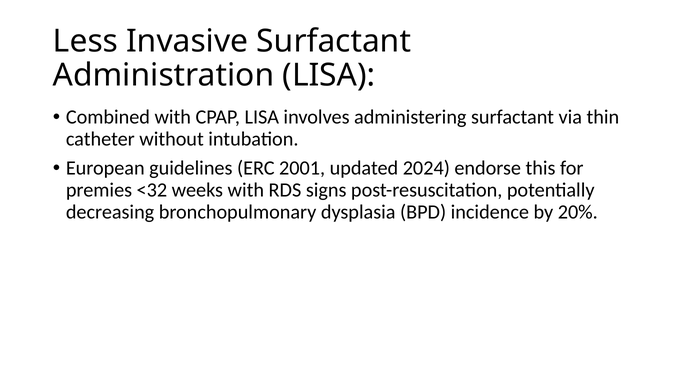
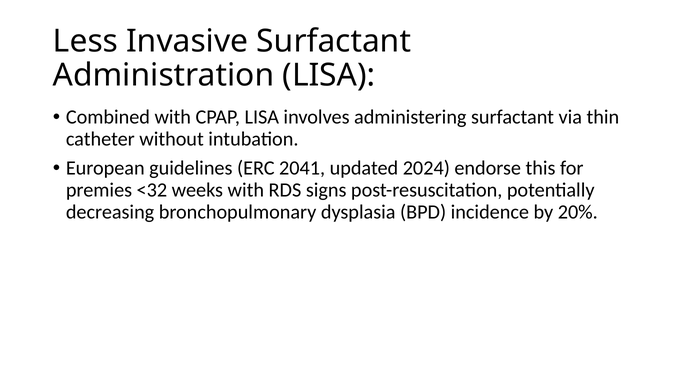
2001: 2001 -> 2041 (302, 168)
